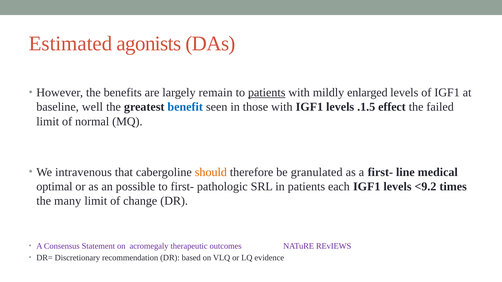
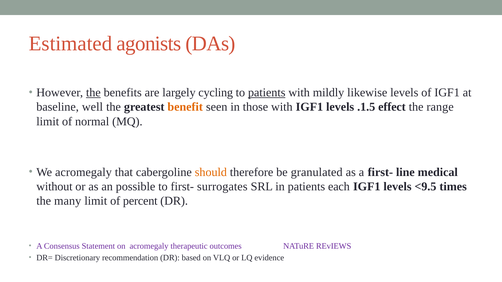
the underline: none -> present (93, 93)
remain: remain -> cycling (216, 93)
enlarged: enlarged -> likewise (367, 93)
benefit colour: blue -> orange (185, 107)
failed: failed -> range (440, 107)
We intravenous: intravenous -> acromegaly (83, 172)
optimal: optimal -> without (54, 187)
pathologic: pathologic -> surrogates (222, 187)
<9.2: <9.2 -> <9.5 (425, 187)
change: change -> percent (140, 201)
